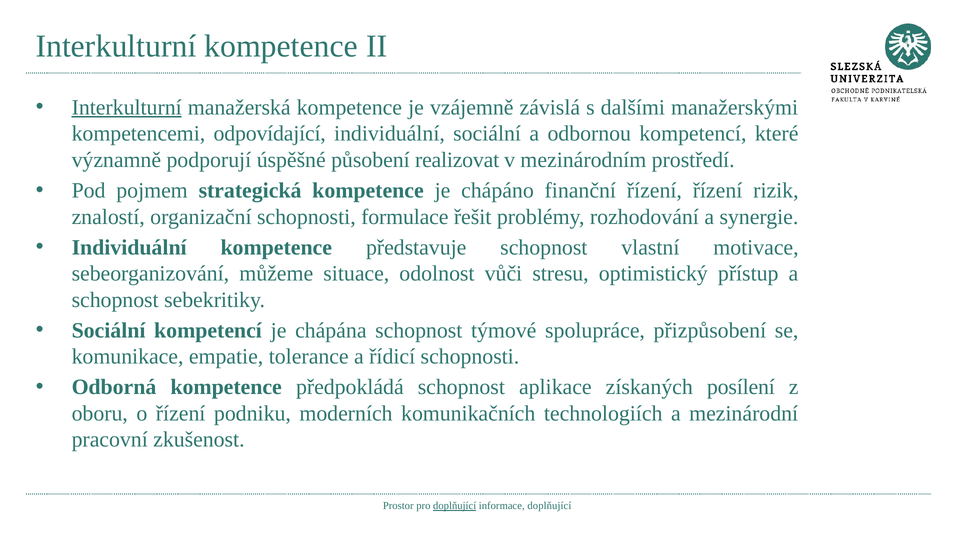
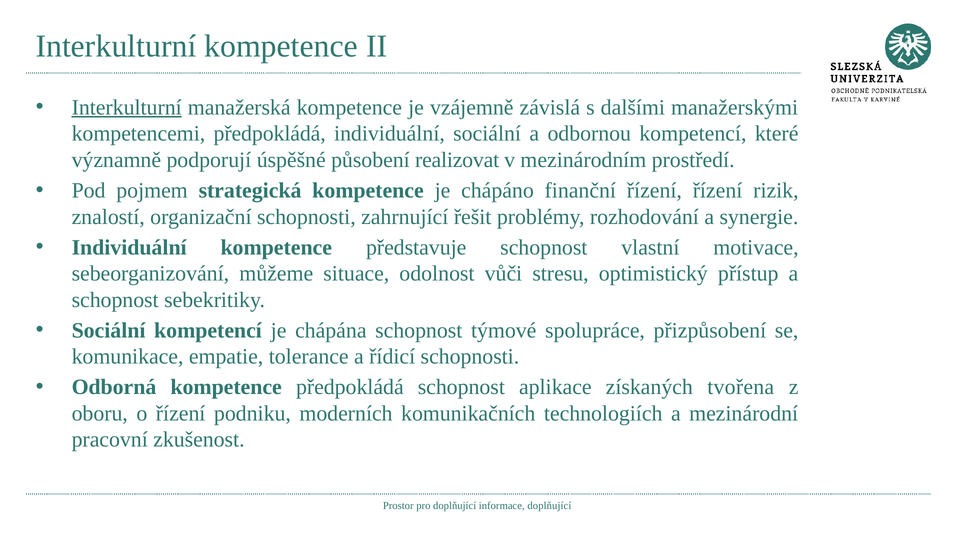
kompetencemi odpovídající: odpovídající -> předpokládá (270, 134)
formulace: formulace -> zahrnující (405, 217)
posílení: posílení -> tvořena (741, 387)
doplňující underline: present -> none (455, 506)
